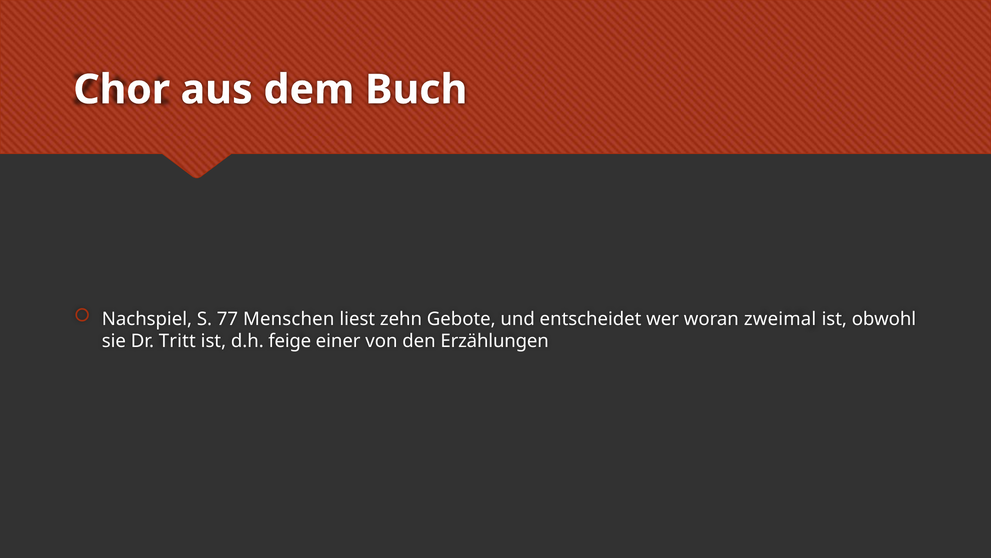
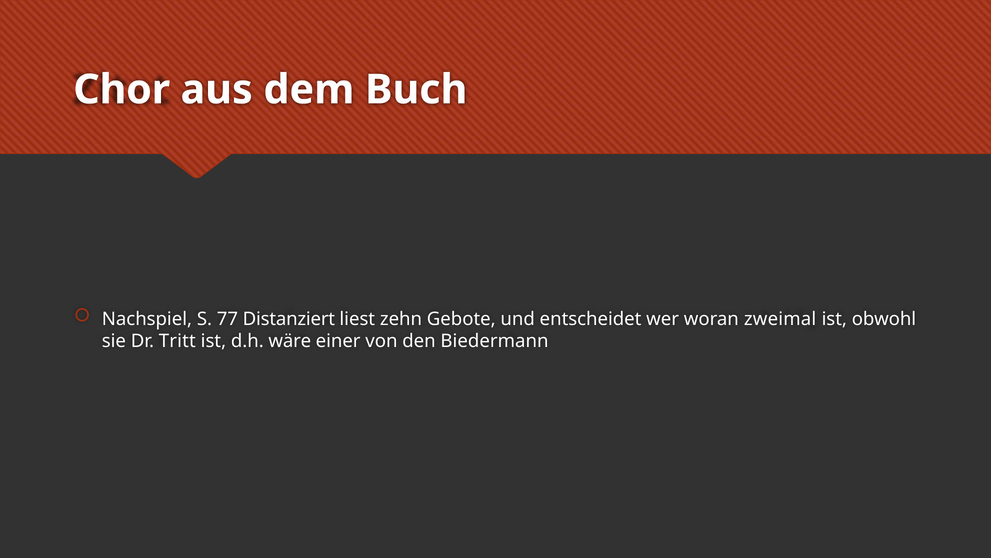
Menschen: Menschen -> Distanziert (289, 319)
feige: feige -> wäre (290, 341)
Erzählungen: Erzählungen -> Biedermann (495, 341)
